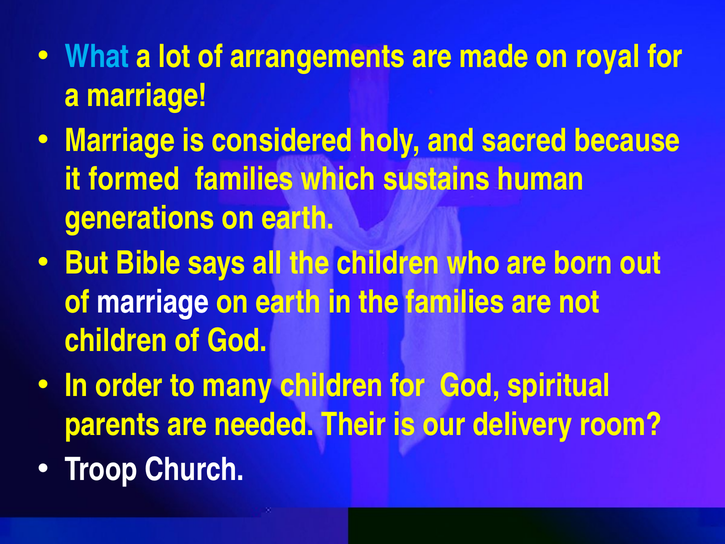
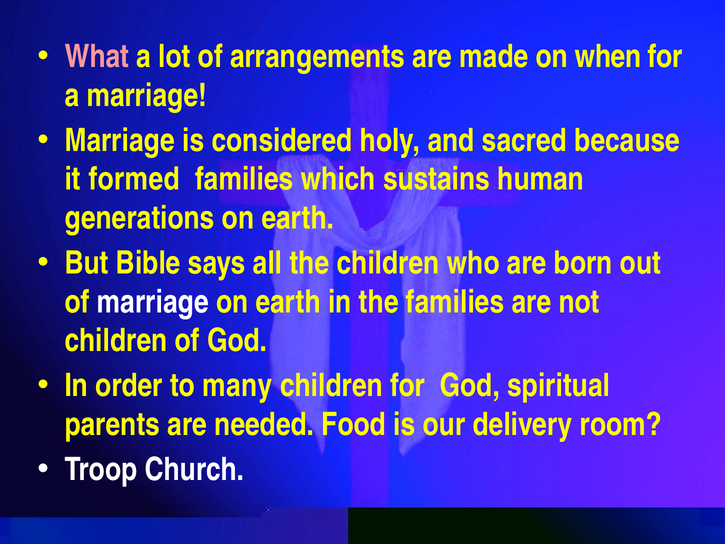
What colour: light blue -> pink (97, 57)
royal: royal -> when (608, 57)
Their: Their -> Food (354, 424)
